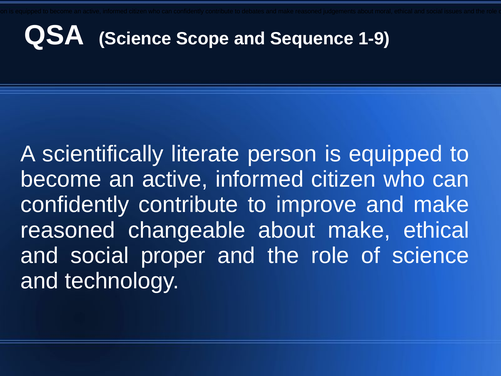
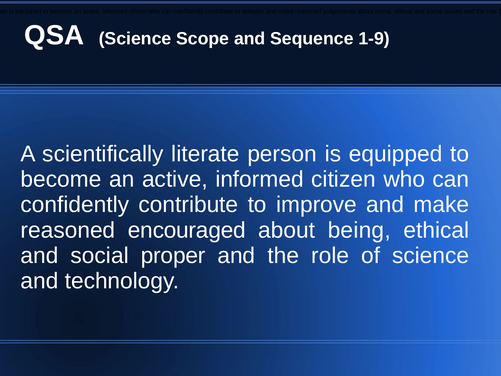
changeable: changeable -> encouraged (187, 230)
about make: make -> being (359, 230)
